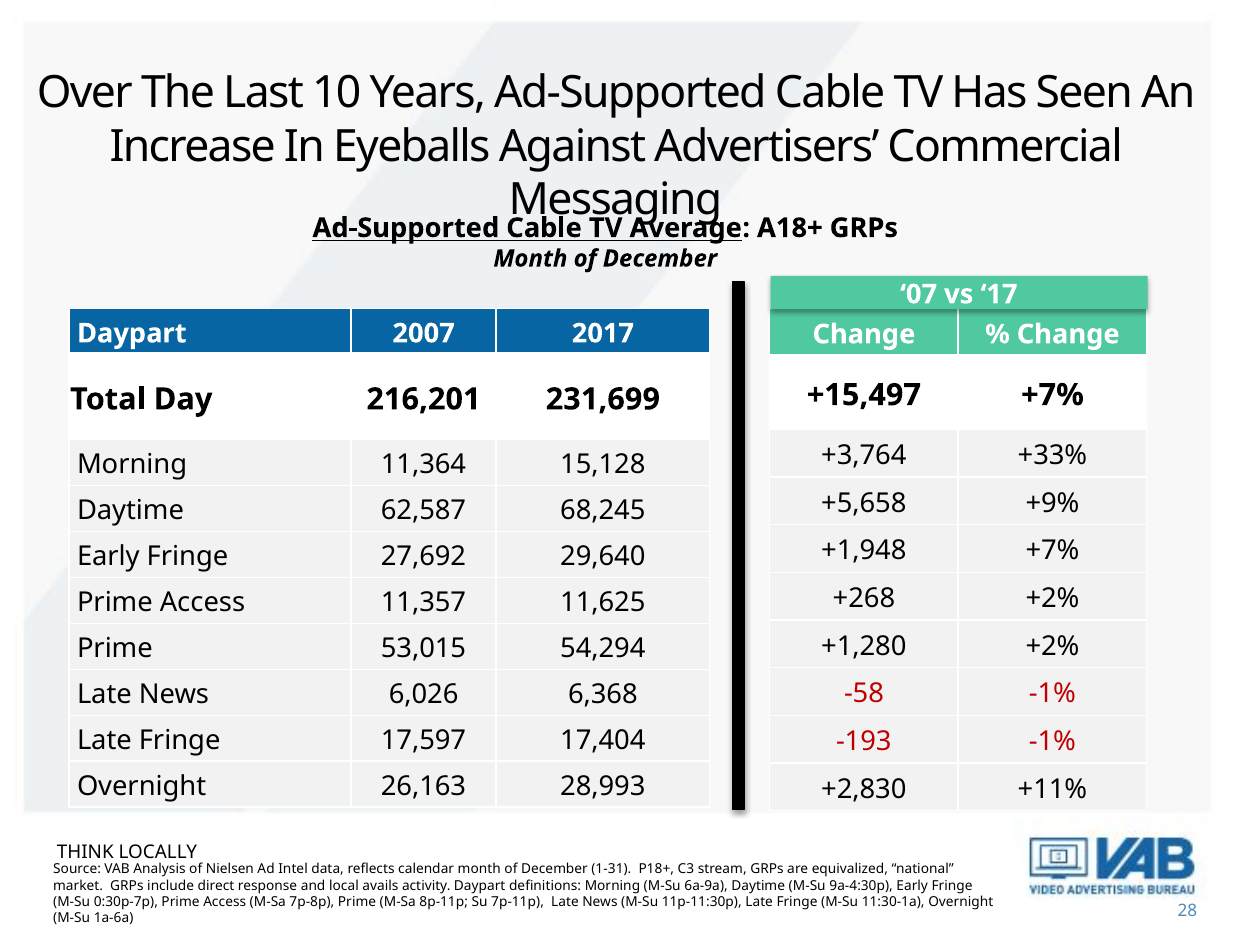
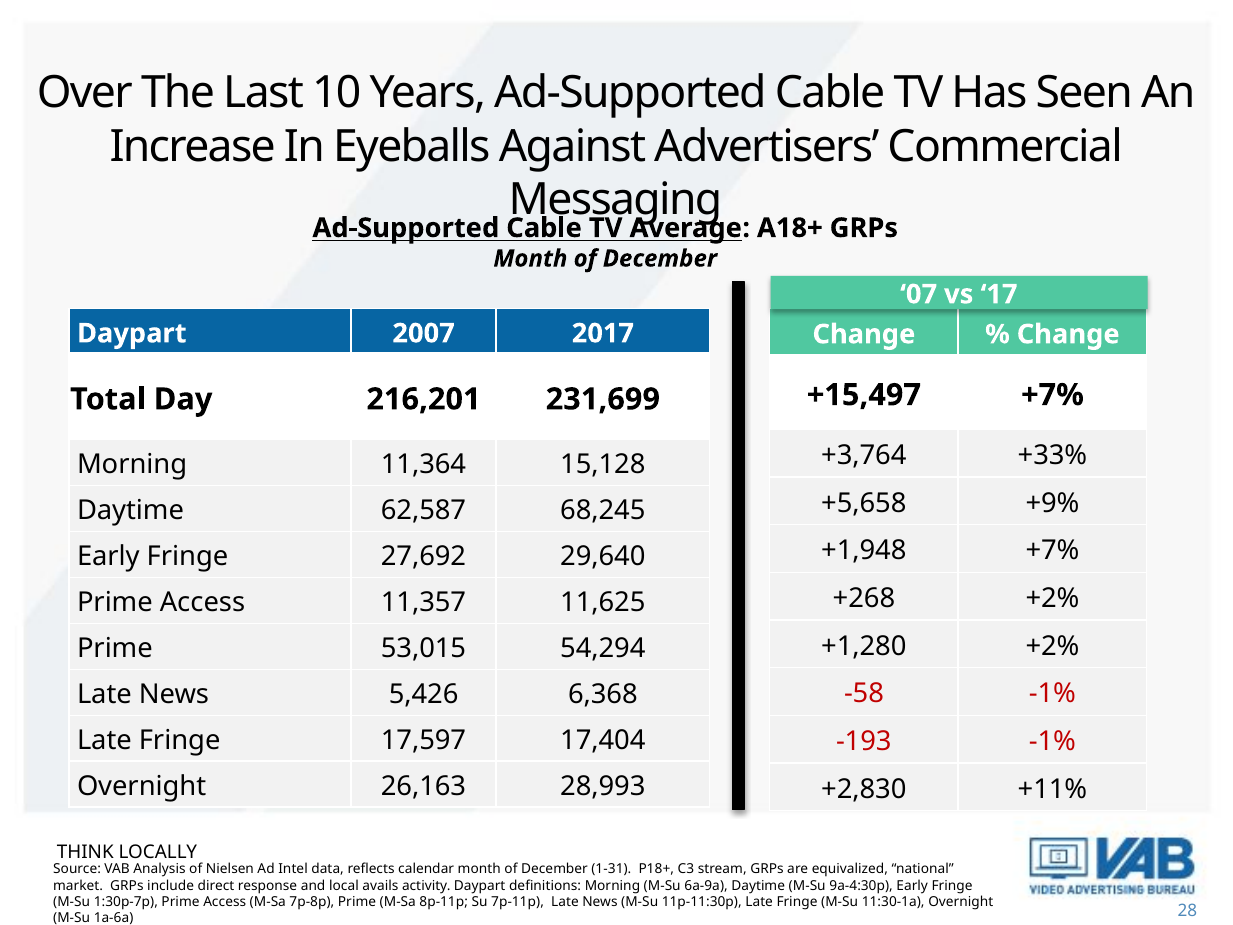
6,026: 6,026 -> 5,426 (424, 694)
0:30p-7p: 0:30p-7p -> 1:30p-7p (126, 902)
